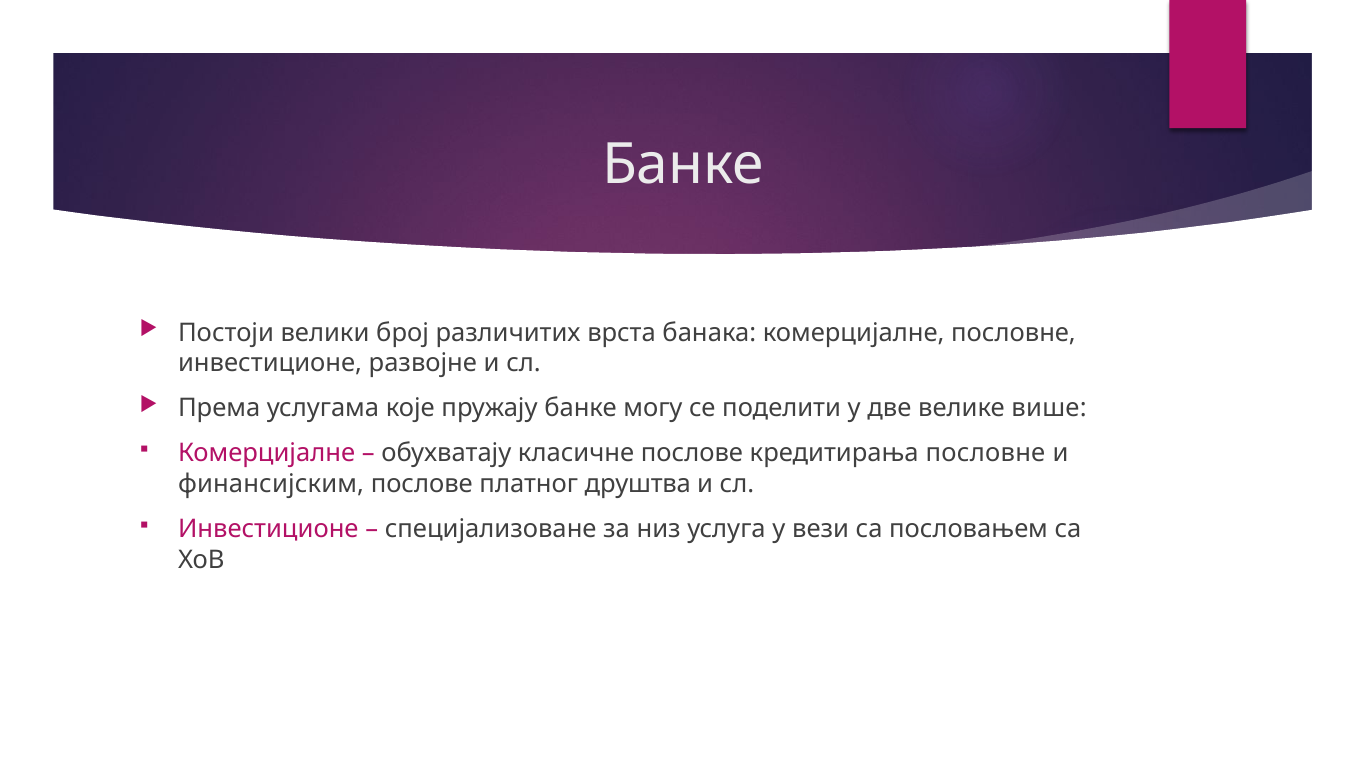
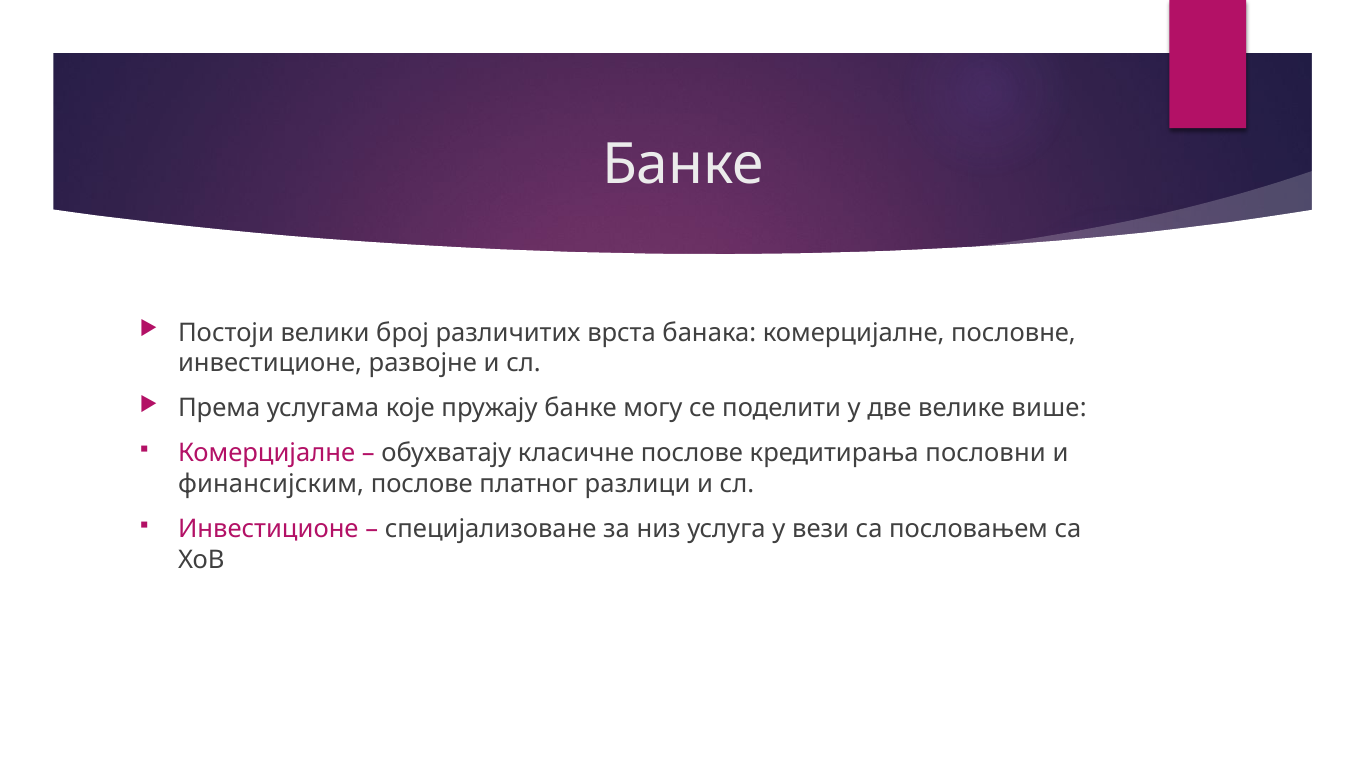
кредитирања пословне: пословне -> пословни (986, 453)
друштва: друштва -> разлици (638, 484)
